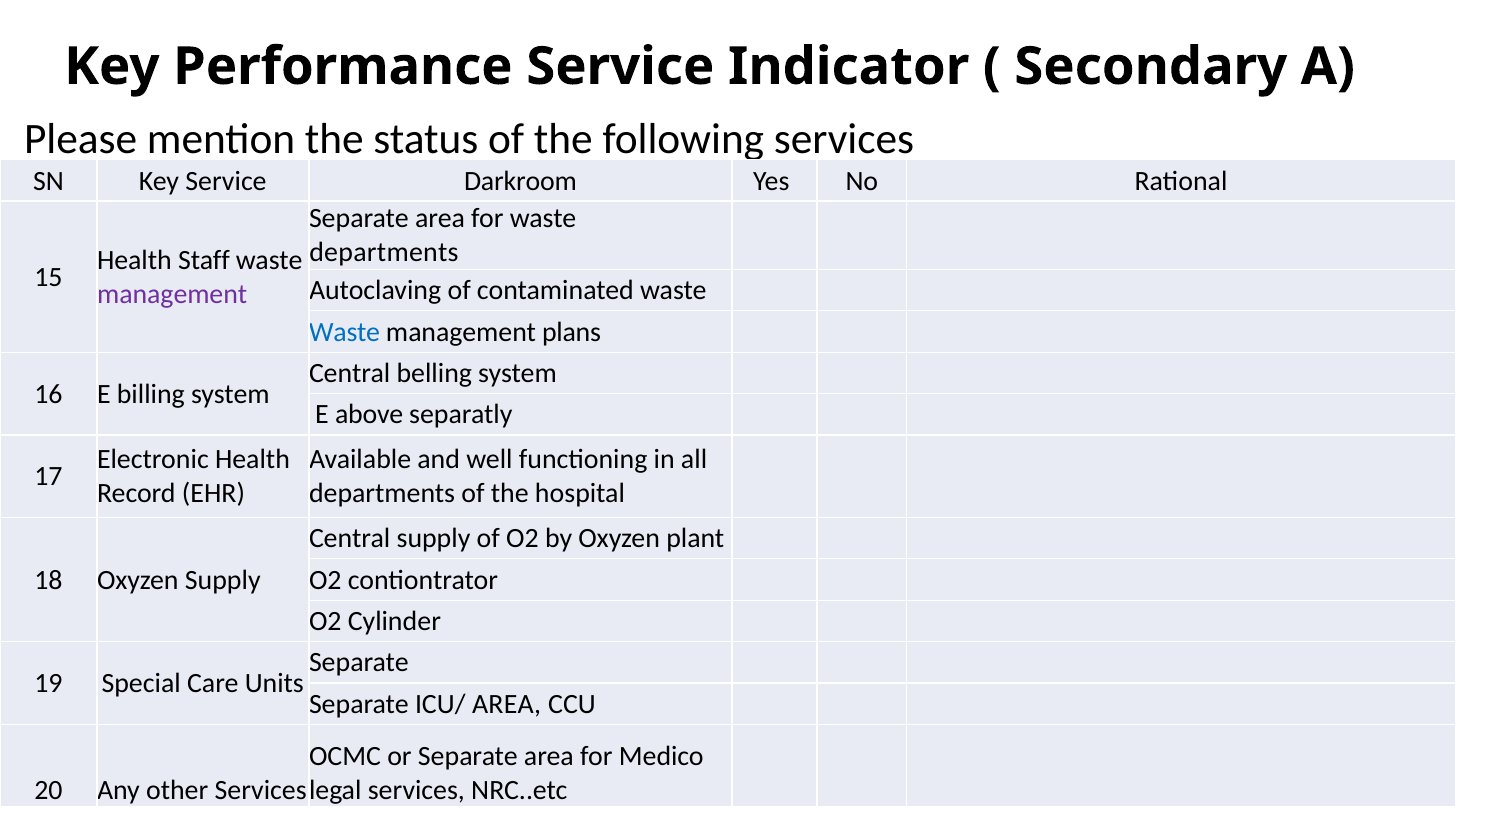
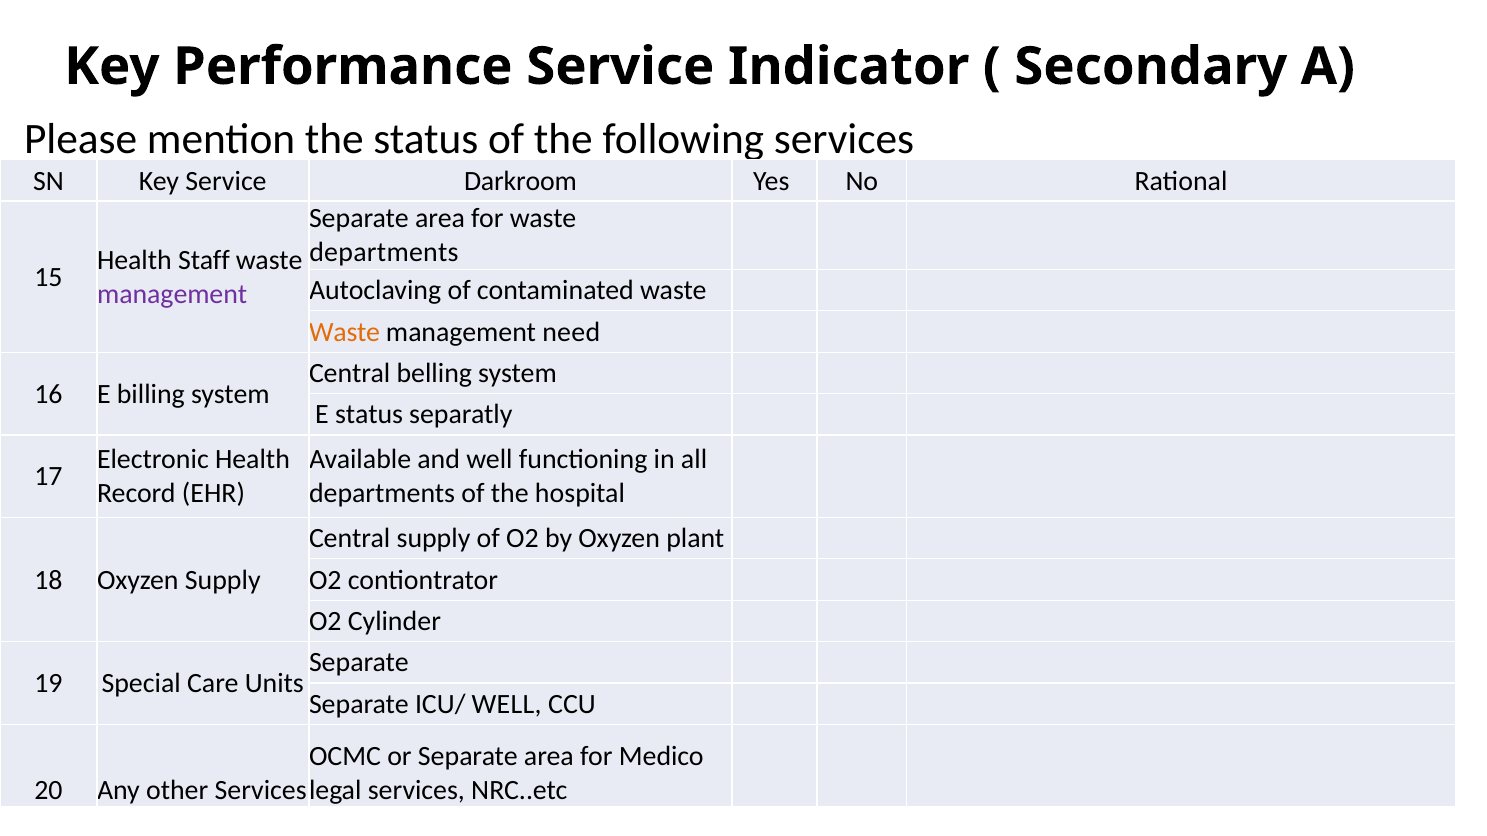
Waste colour: blue -> orange (344, 332)
plans: plans -> need (571, 332)
E above: above -> status (369, 415)
ICU/ AREA: AREA -> WELL (507, 704)
